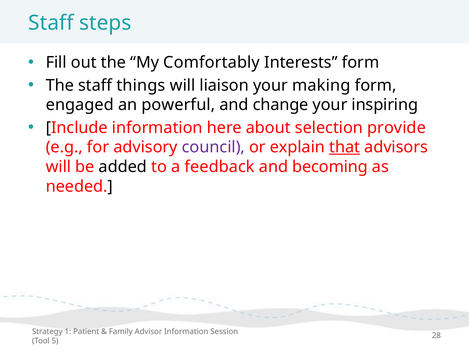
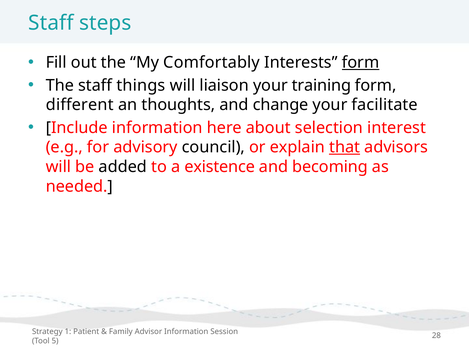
form underline: none -> present (361, 63)
making: making -> training (321, 85)
engaged: engaged -> different (80, 105)
powerful: powerful -> thoughts (178, 105)
inspiring: inspiring -> facilitate (385, 105)
provide: provide -> interest (397, 128)
council colour: purple -> black (213, 147)
feedback: feedback -> existence (220, 167)
